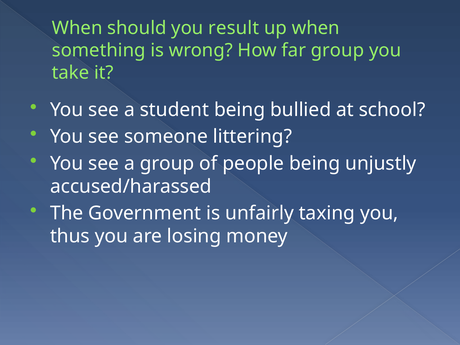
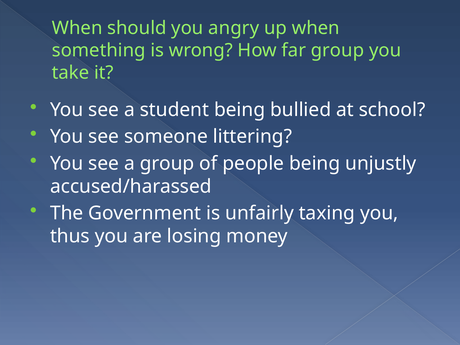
result: result -> angry (234, 28)
